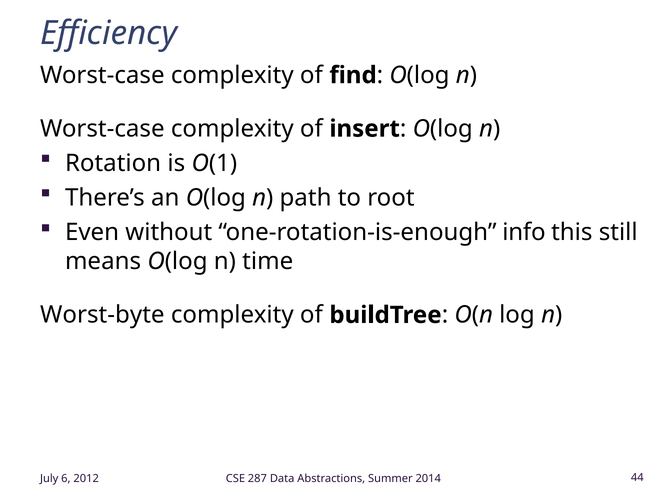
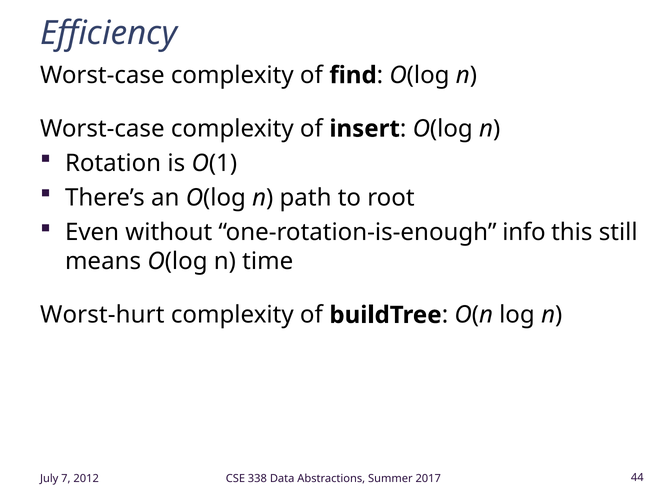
Worst-byte: Worst-byte -> Worst-hurt (102, 315)
6: 6 -> 7 (66, 478)
287: 287 -> 338 (257, 478)
2014: 2014 -> 2017 (428, 478)
